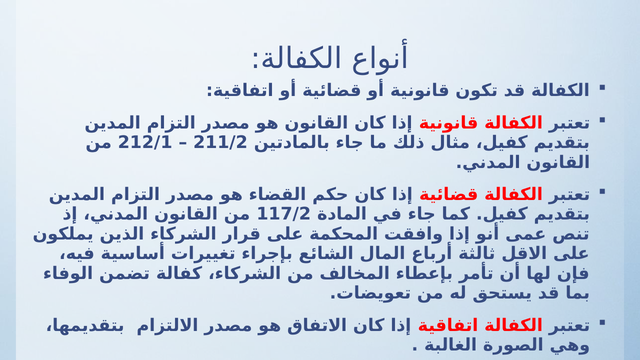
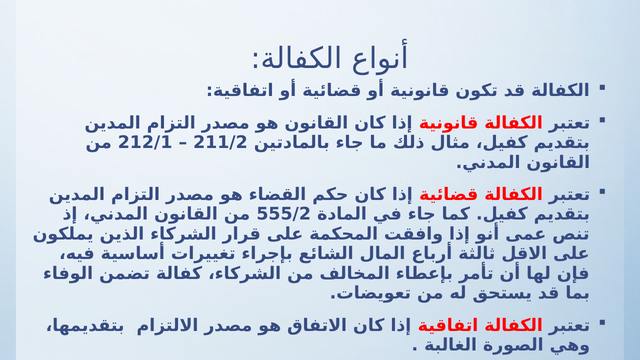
117/2: 117/2 -> 555/2 (284, 214)
